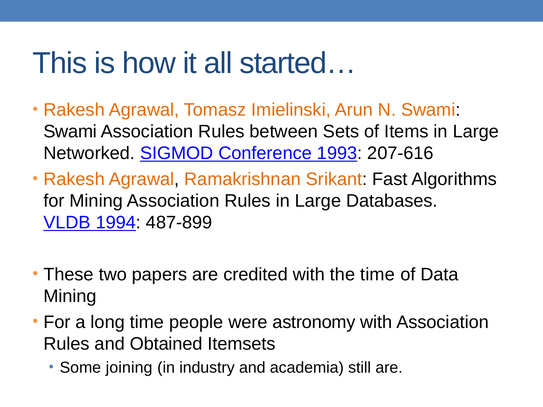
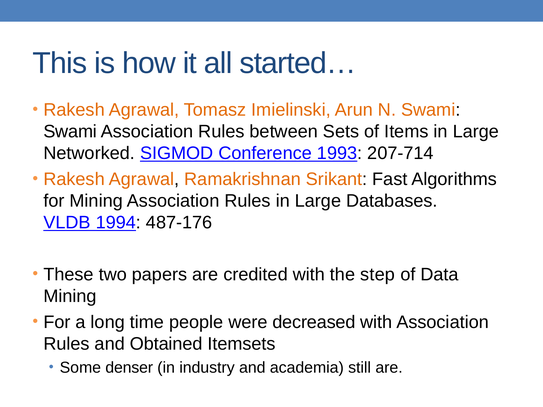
207-616: 207-616 -> 207-714 (400, 153)
487-899: 487-899 -> 487-176 (179, 223)
the time: time -> step (378, 275)
astronomy: astronomy -> decreased (314, 322)
joining: joining -> denser (129, 368)
